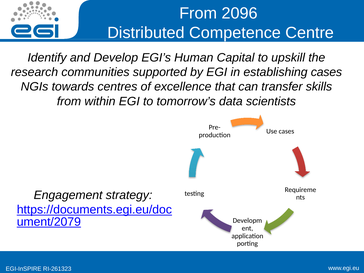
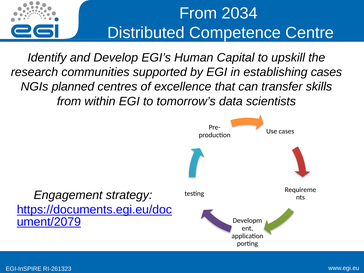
2096: 2096 -> 2034 (240, 13)
towards: towards -> planned (73, 87)
